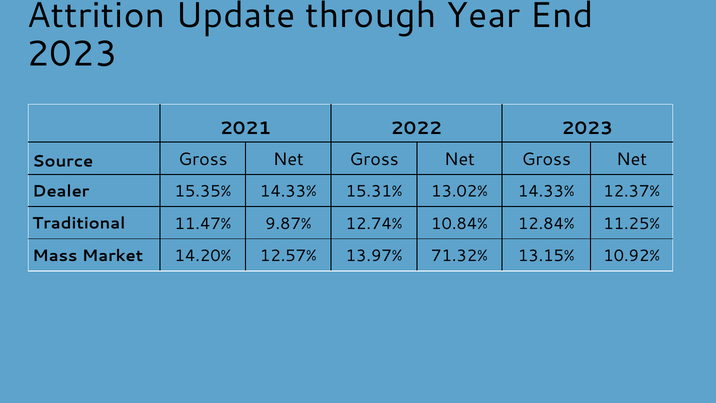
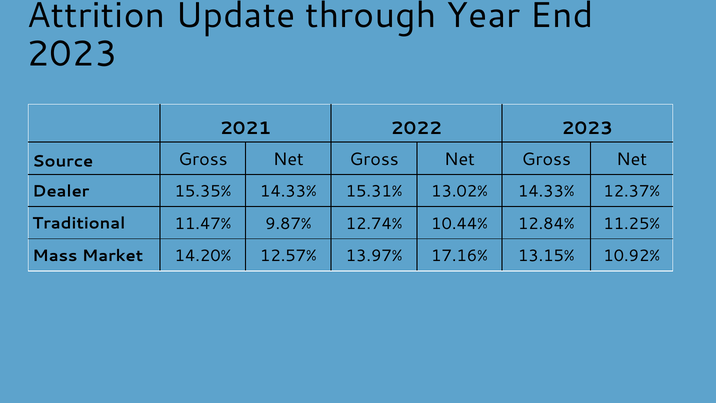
10.84%: 10.84% -> 10.44% (459, 224)
71.32%: 71.32% -> 17.16% (459, 256)
